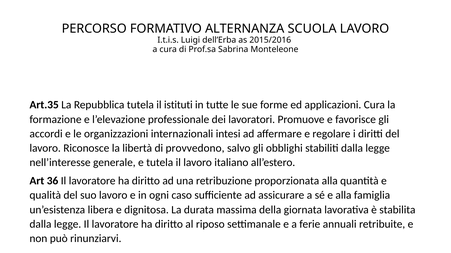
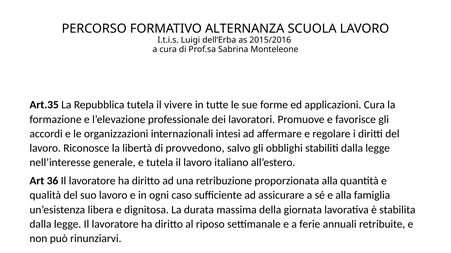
istituti: istituti -> vivere (178, 105)
